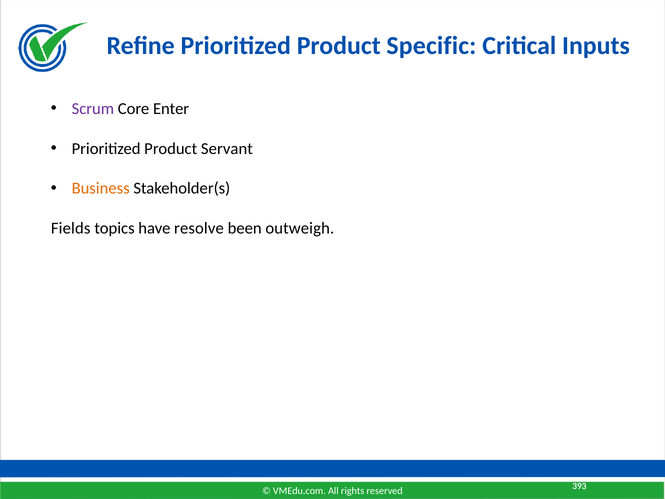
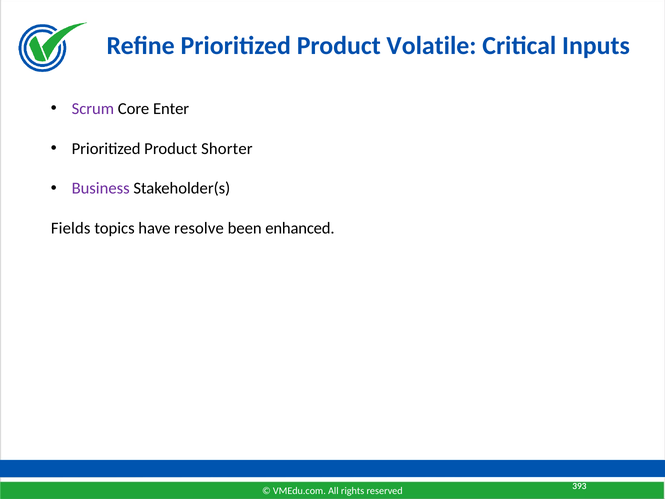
Specific: Specific -> Volatile (431, 46)
Servant: Servant -> Shorter (227, 148)
Business colour: orange -> purple (101, 188)
outweigh: outweigh -> enhanced (300, 228)
